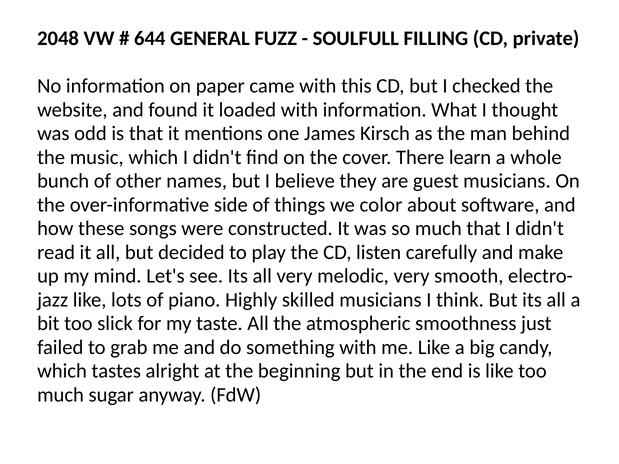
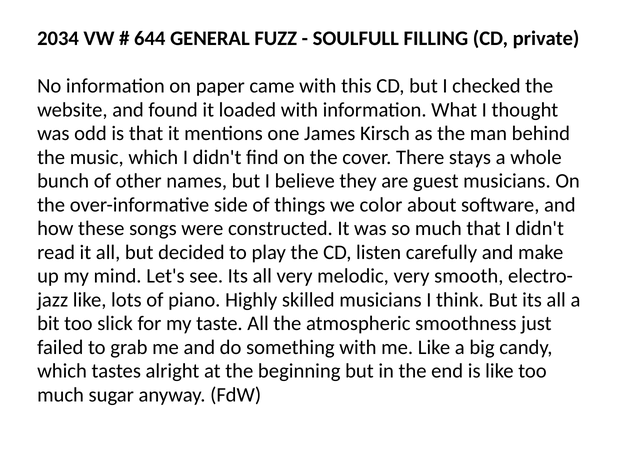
2048: 2048 -> 2034 (58, 38)
learn: learn -> stays (470, 157)
